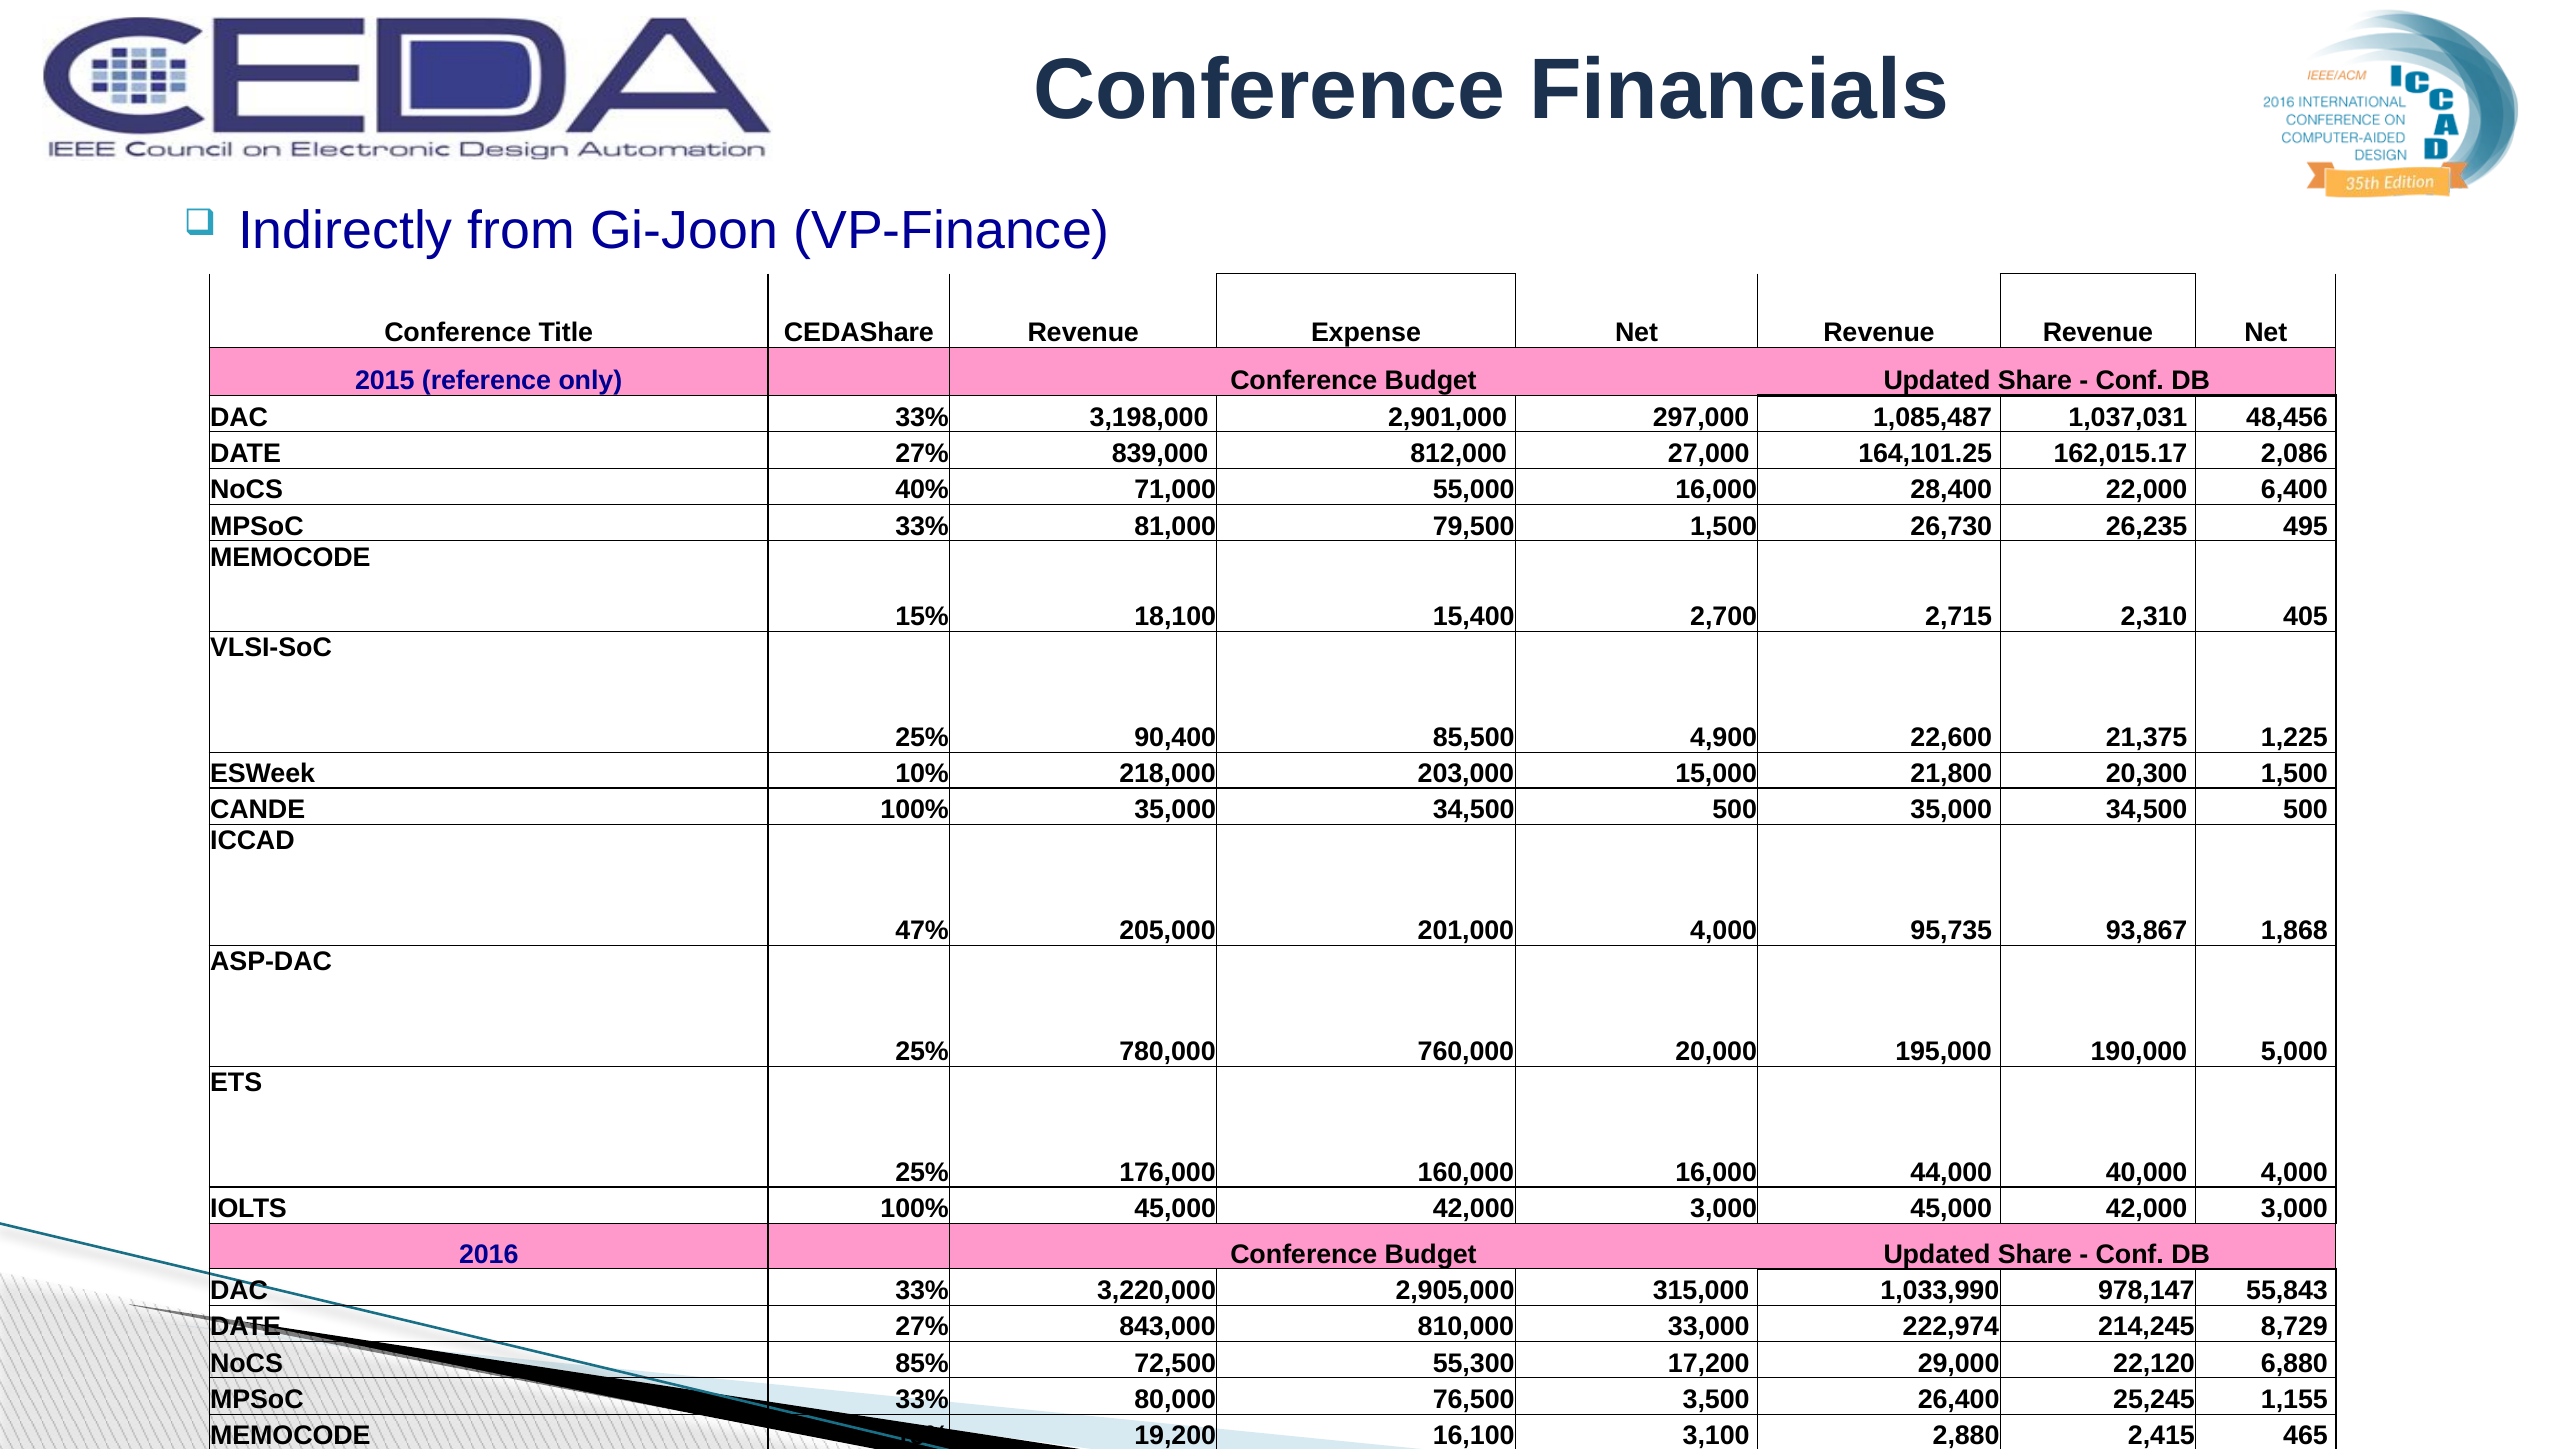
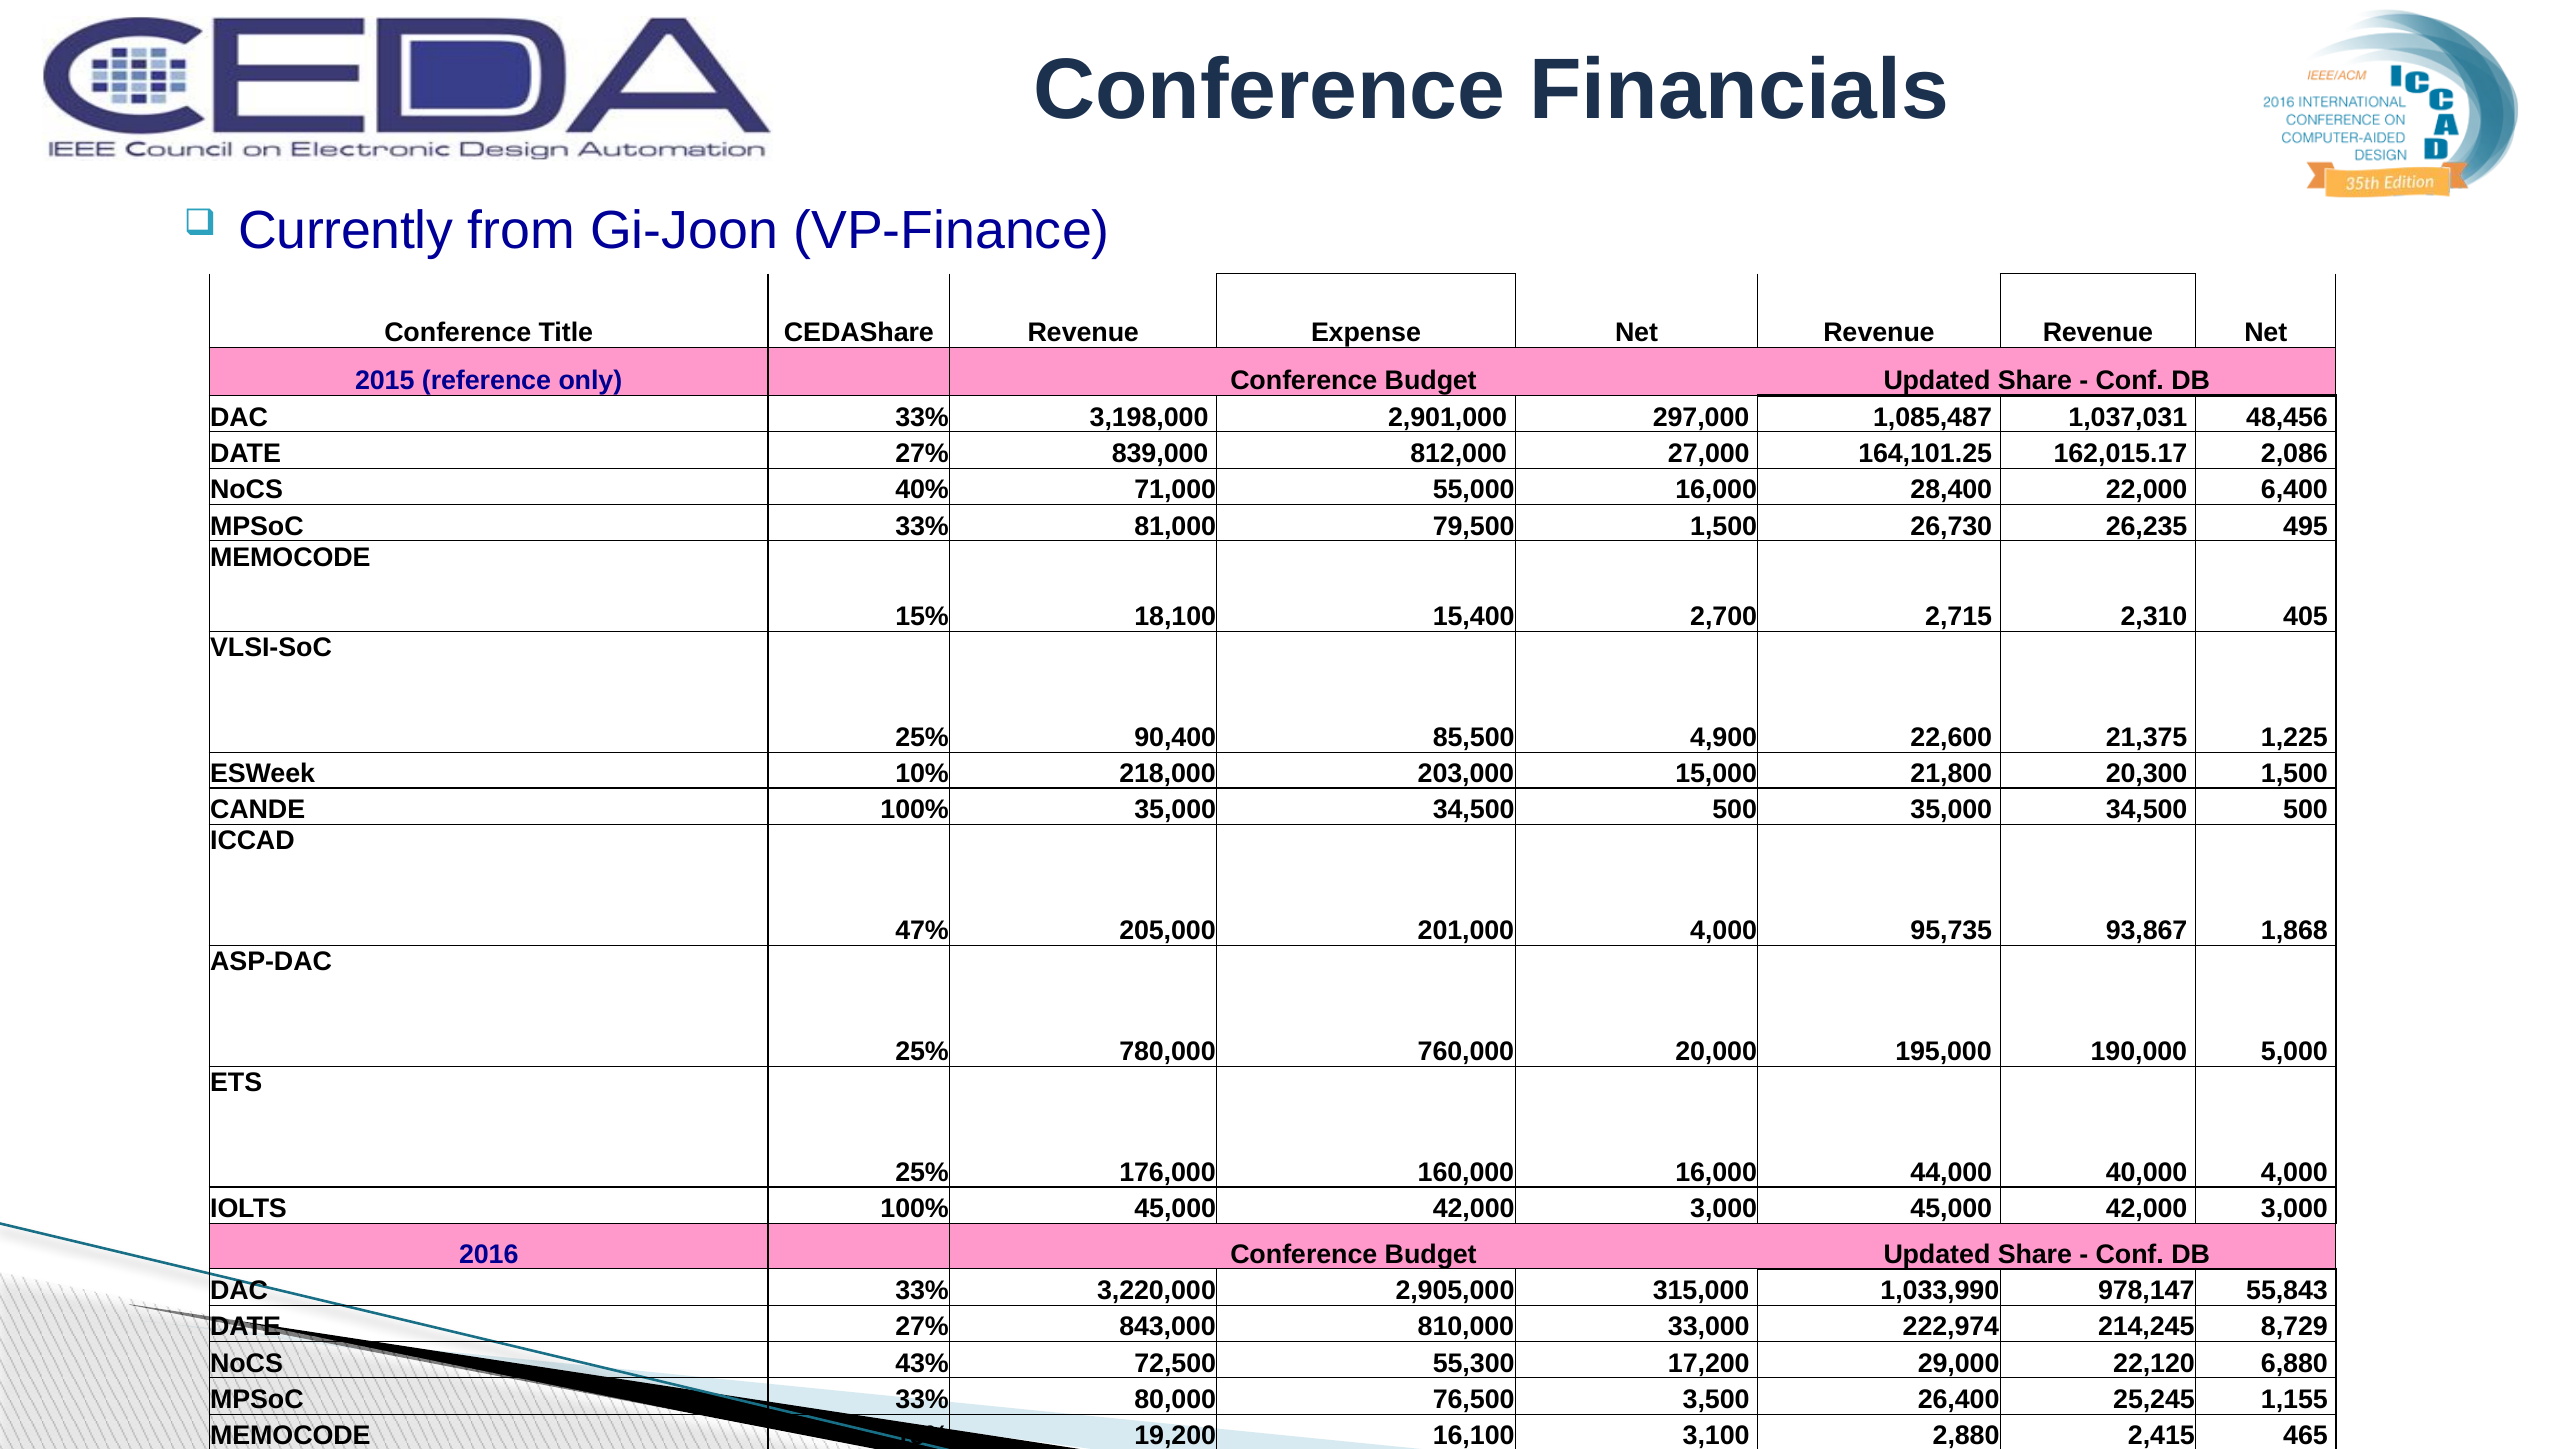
Indirectly: Indirectly -> Currently (346, 231)
85%: 85% -> 43% (922, 1363)
